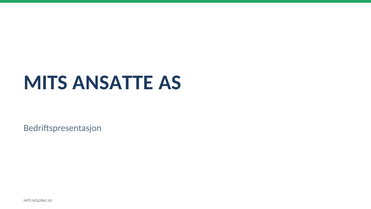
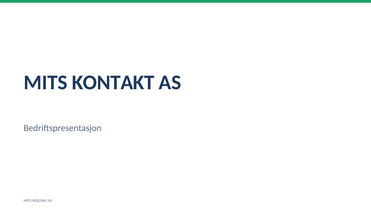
ANSATTE: ANSATTE -> KONTAKT (113, 82)
